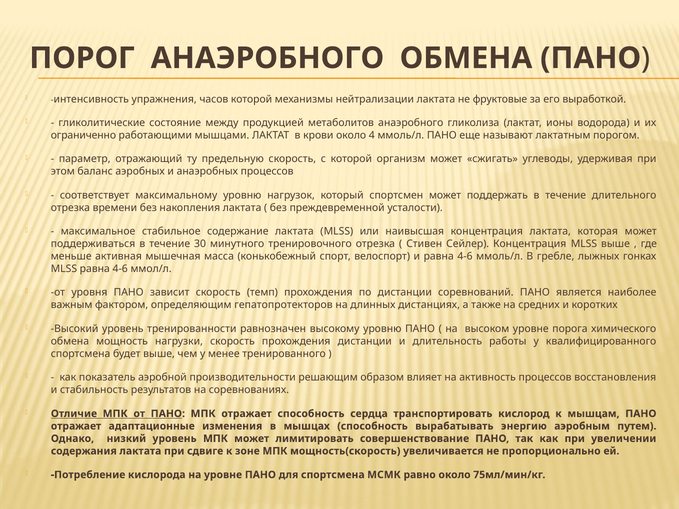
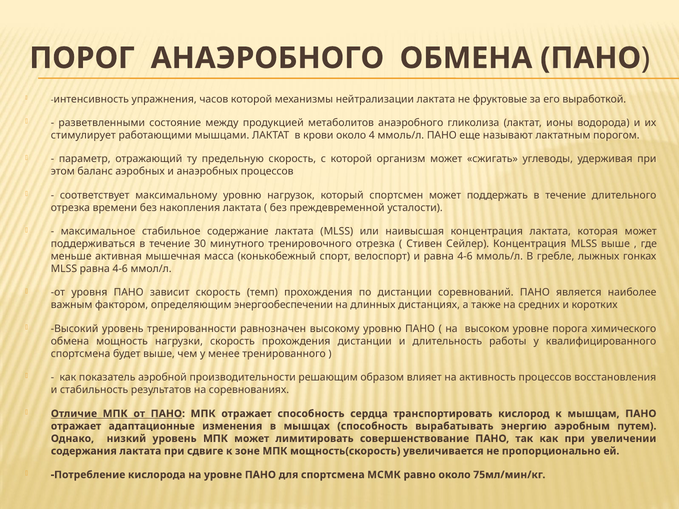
гликолитические: гликолитические -> разветвленными (102, 123)
ограниченно: ограниченно -> стимулирует (83, 135)
гепатопротекторов: гепатопротекторов -> энергообеспечении (284, 305)
